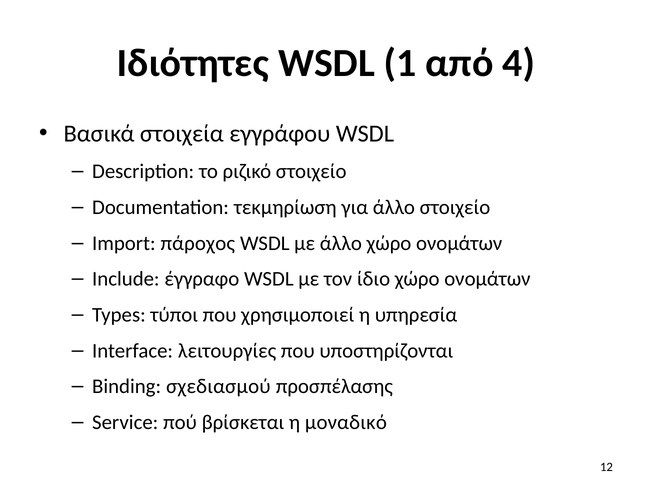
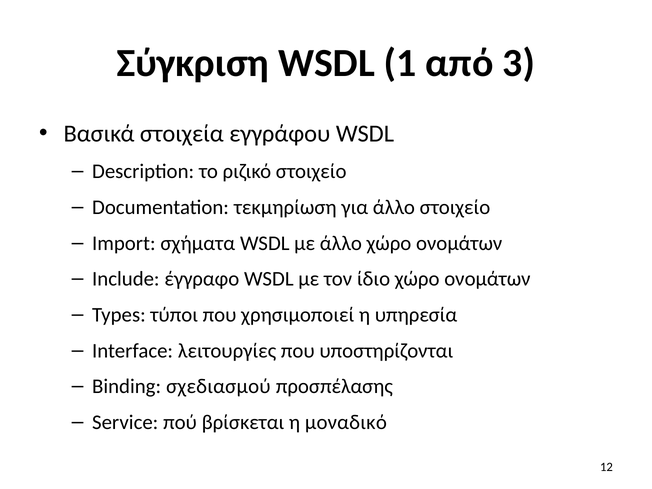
Ιδιότητες: Ιδιότητες -> Σύγκριση (193, 63)
4: 4 -> 3 (519, 63)
πάροχος: πάροχος -> σχήματα (198, 243)
